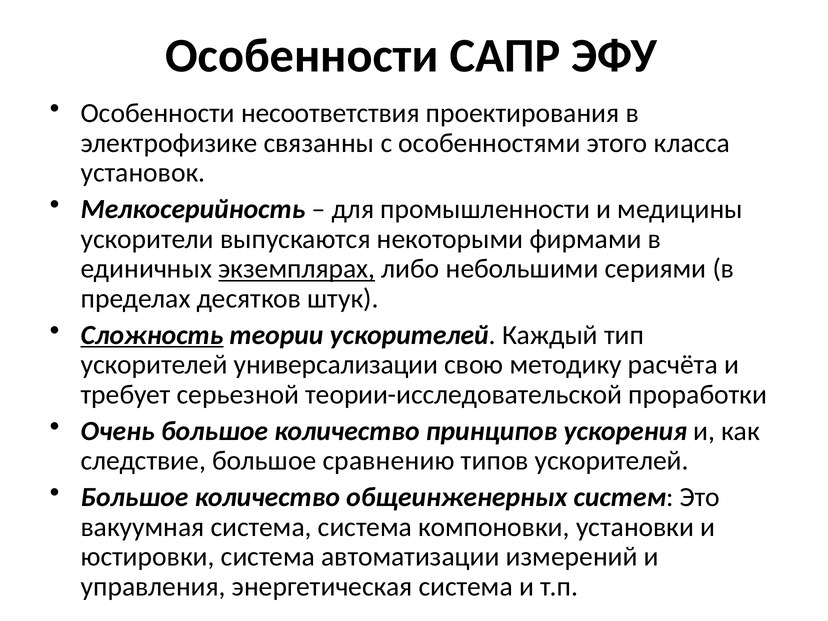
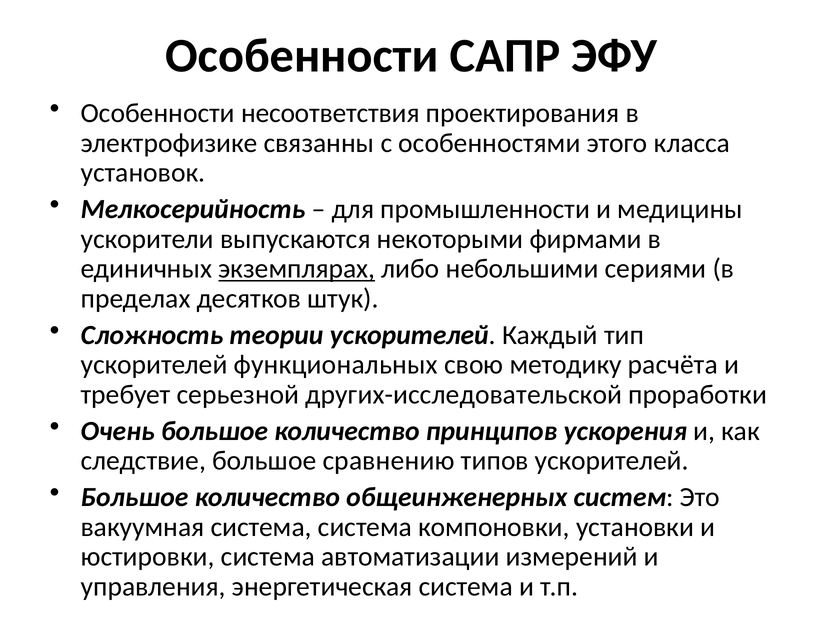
Сложность underline: present -> none (152, 335)
универсализации: универсализации -> функциональных (336, 365)
теории-исследовательской: теории-исследовательской -> других-исследовательской (464, 395)
